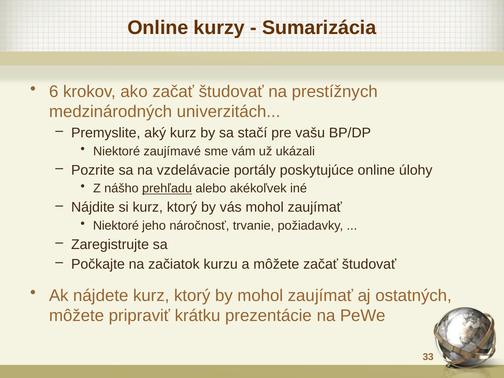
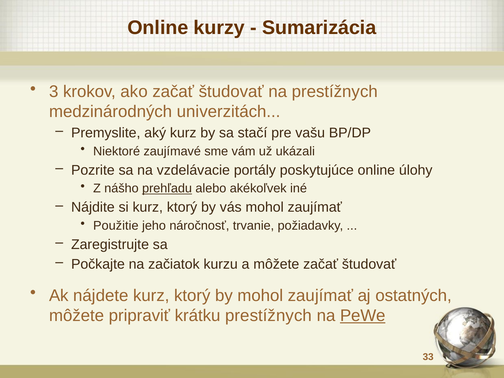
6: 6 -> 3 (54, 92)
Niektoré: Niektoré -> Použitie (116, 226)
krátku prezentácie: prezentácie -> prestížnych (269, 316)
PeWe underline: none -> present (363, 316)
